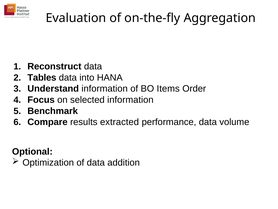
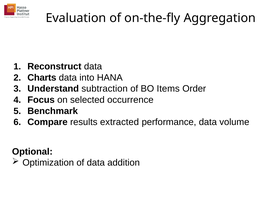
Tables: Tables -> Charts (42, 77)
Understand information: information -> subtraction (105, 88)
selected information: information -> occurrence (130, 100)
